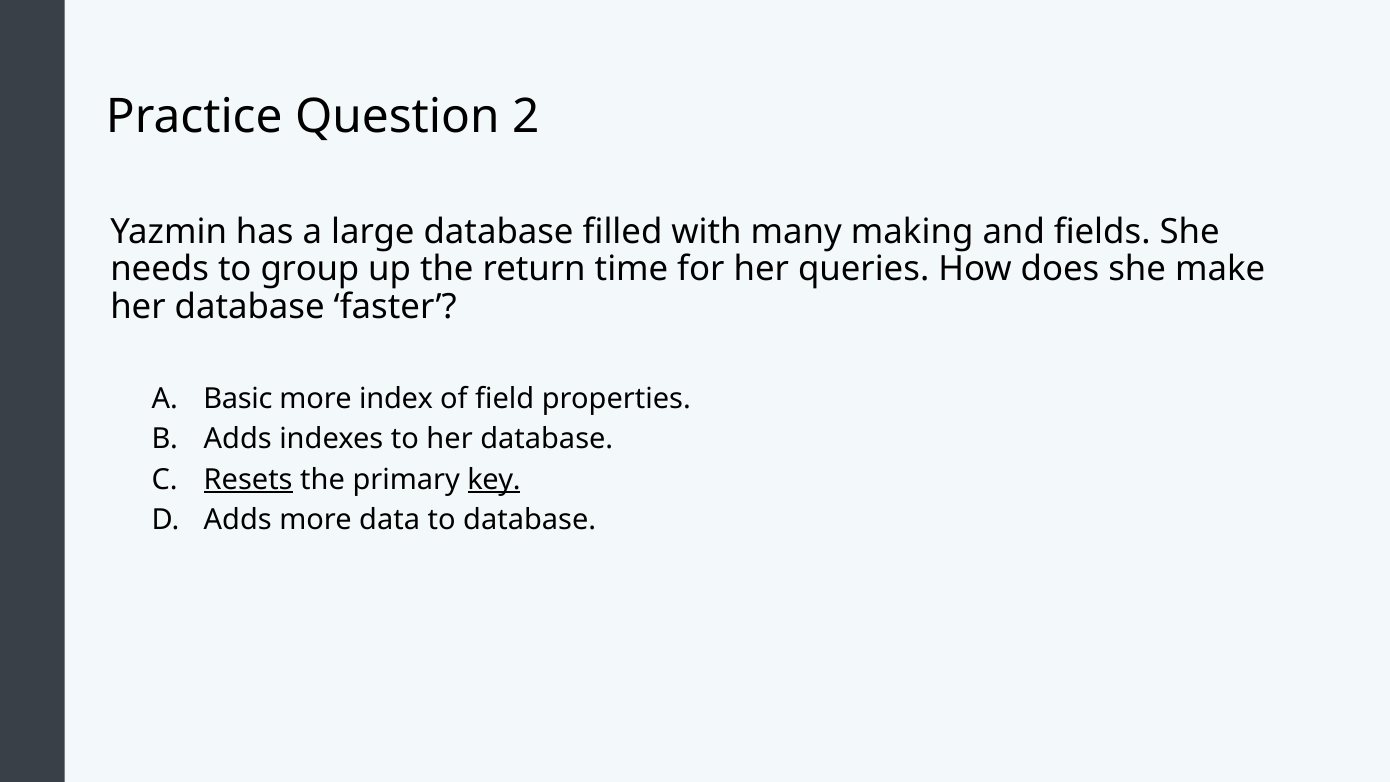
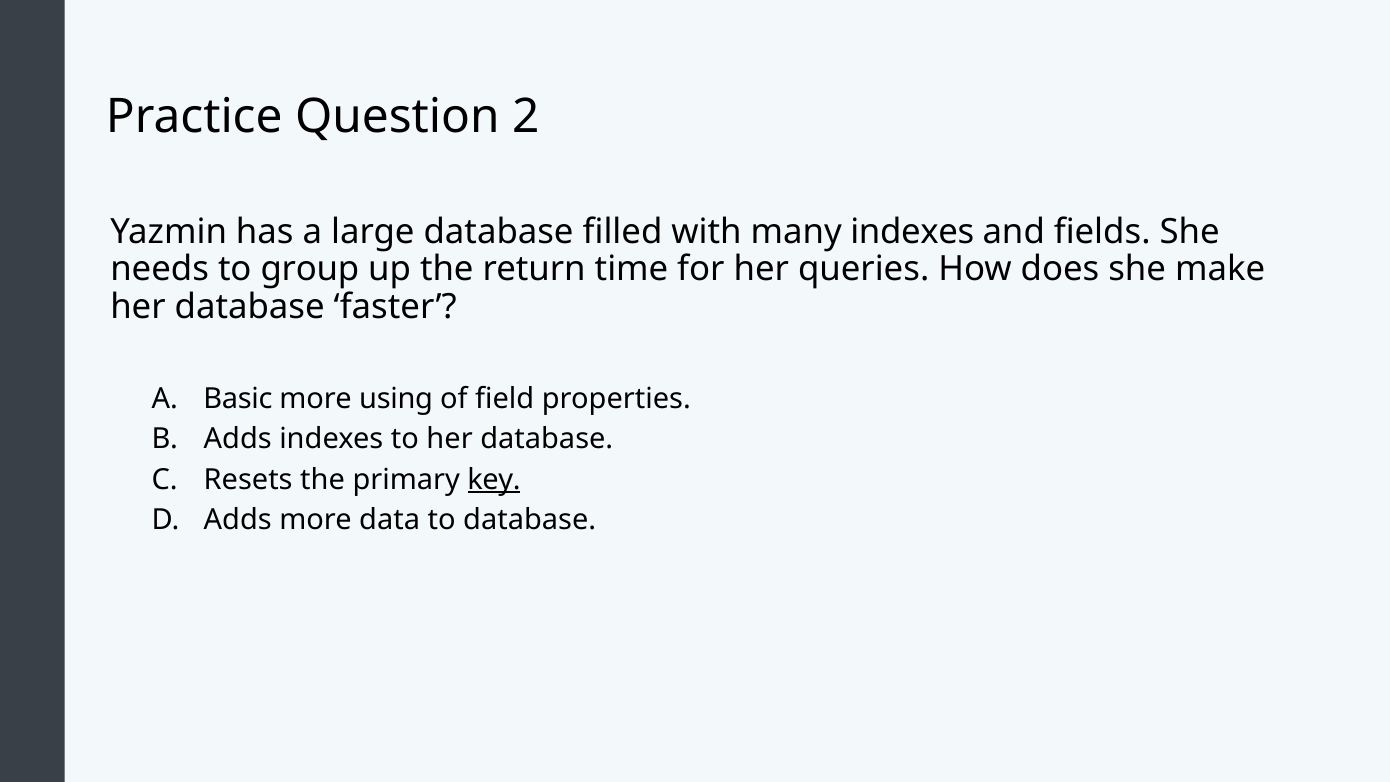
many making: making -> indexes (912, 232)
index: index -> using (396, 399)
Resets underline: present -> none (248, 479)
